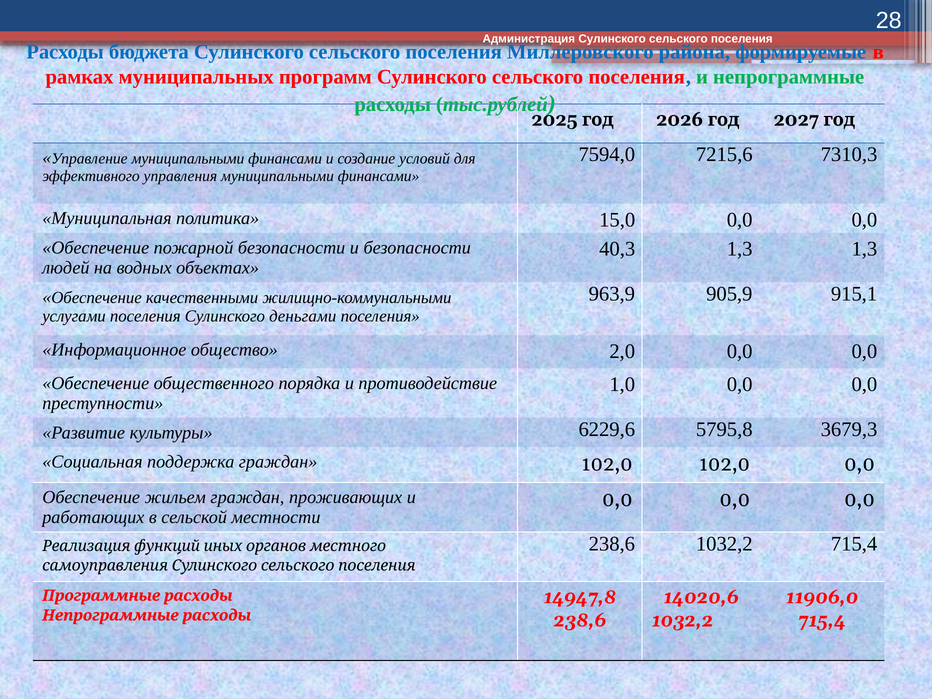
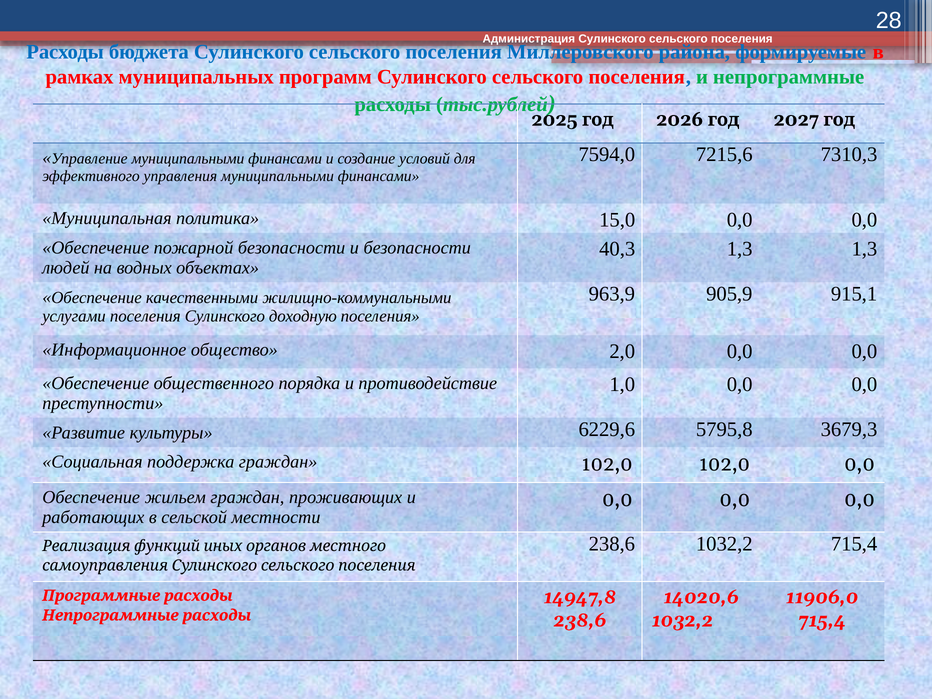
деньгами: деньгами -> доходную (303, 316)
